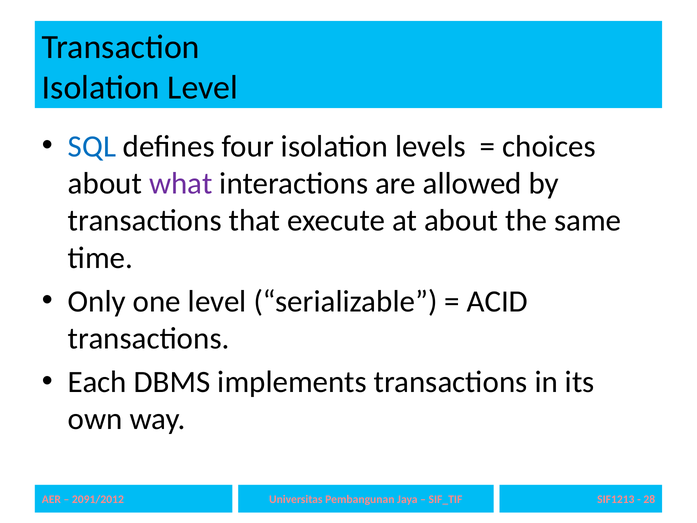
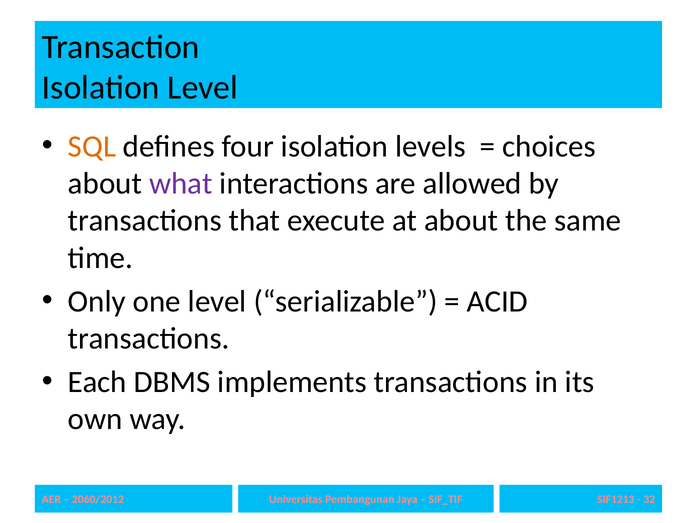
SQL colour: blue -> orange (92, 146)
2091/2012: 2091/2012 -> 2060/2012 (98, 499)
28: 28 -> 32 (649, 499)
